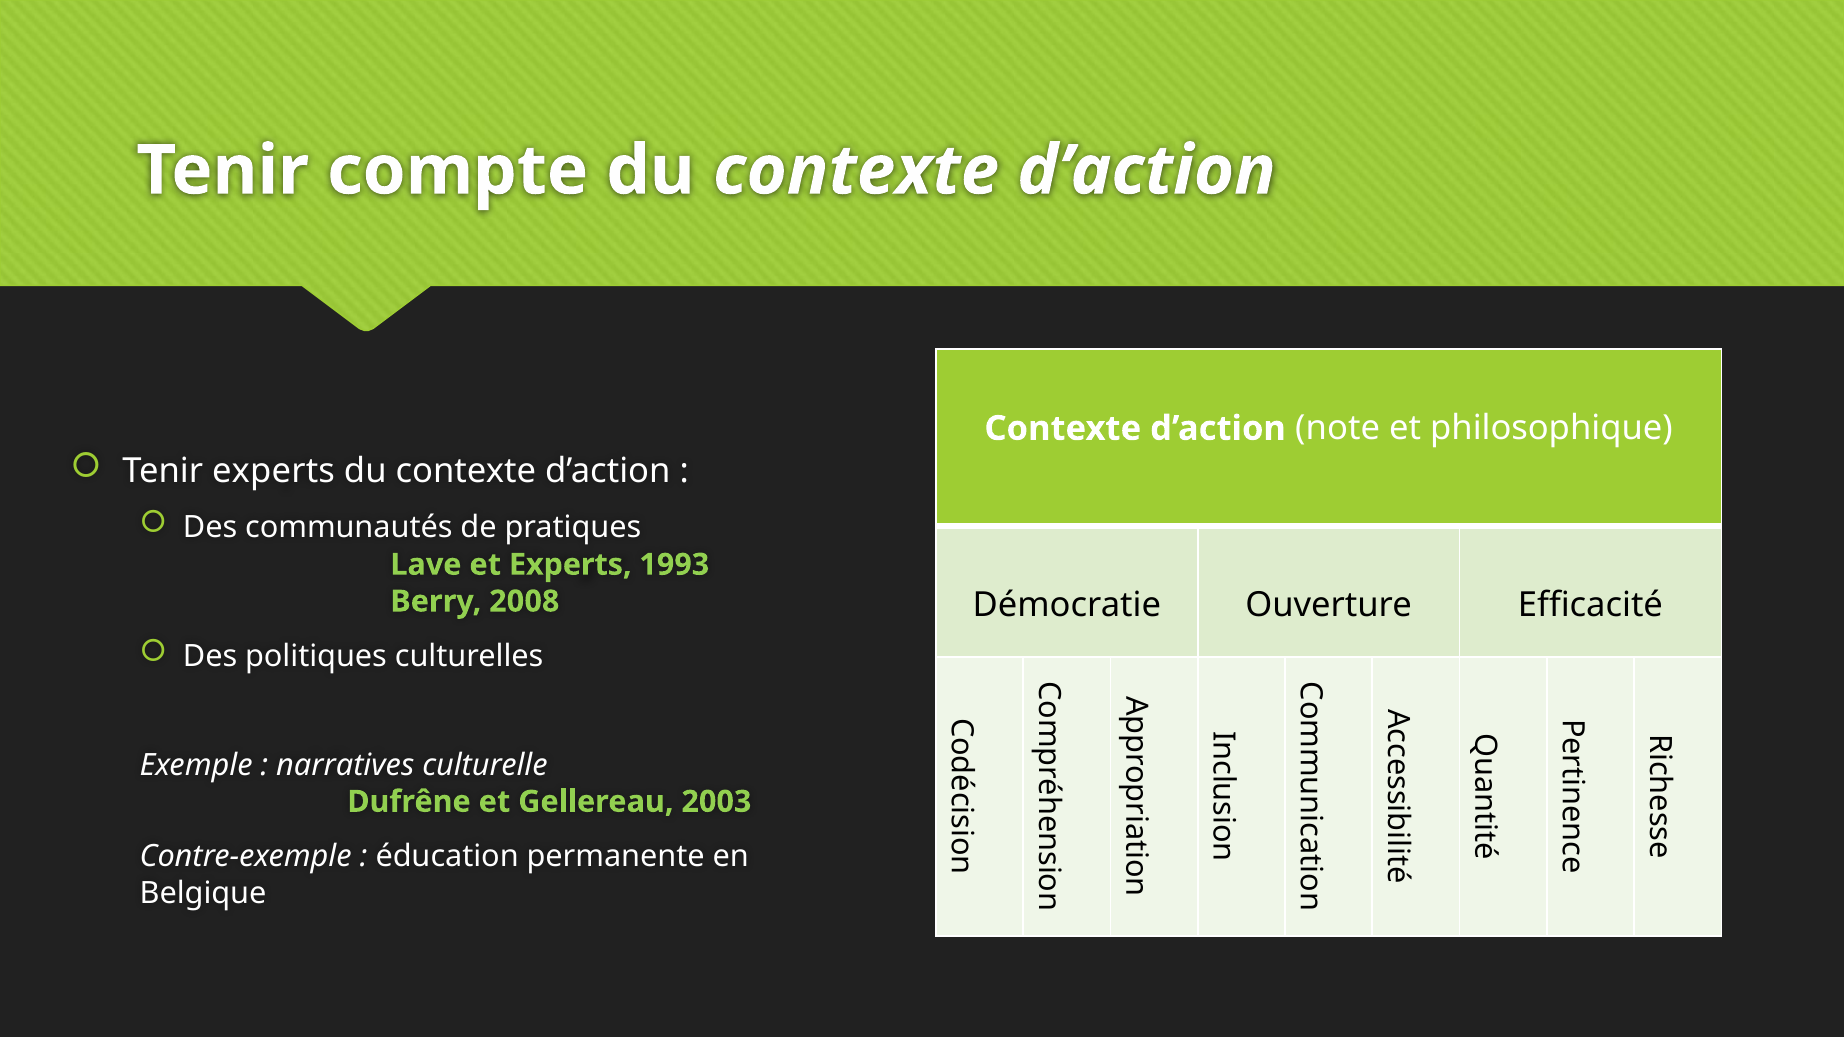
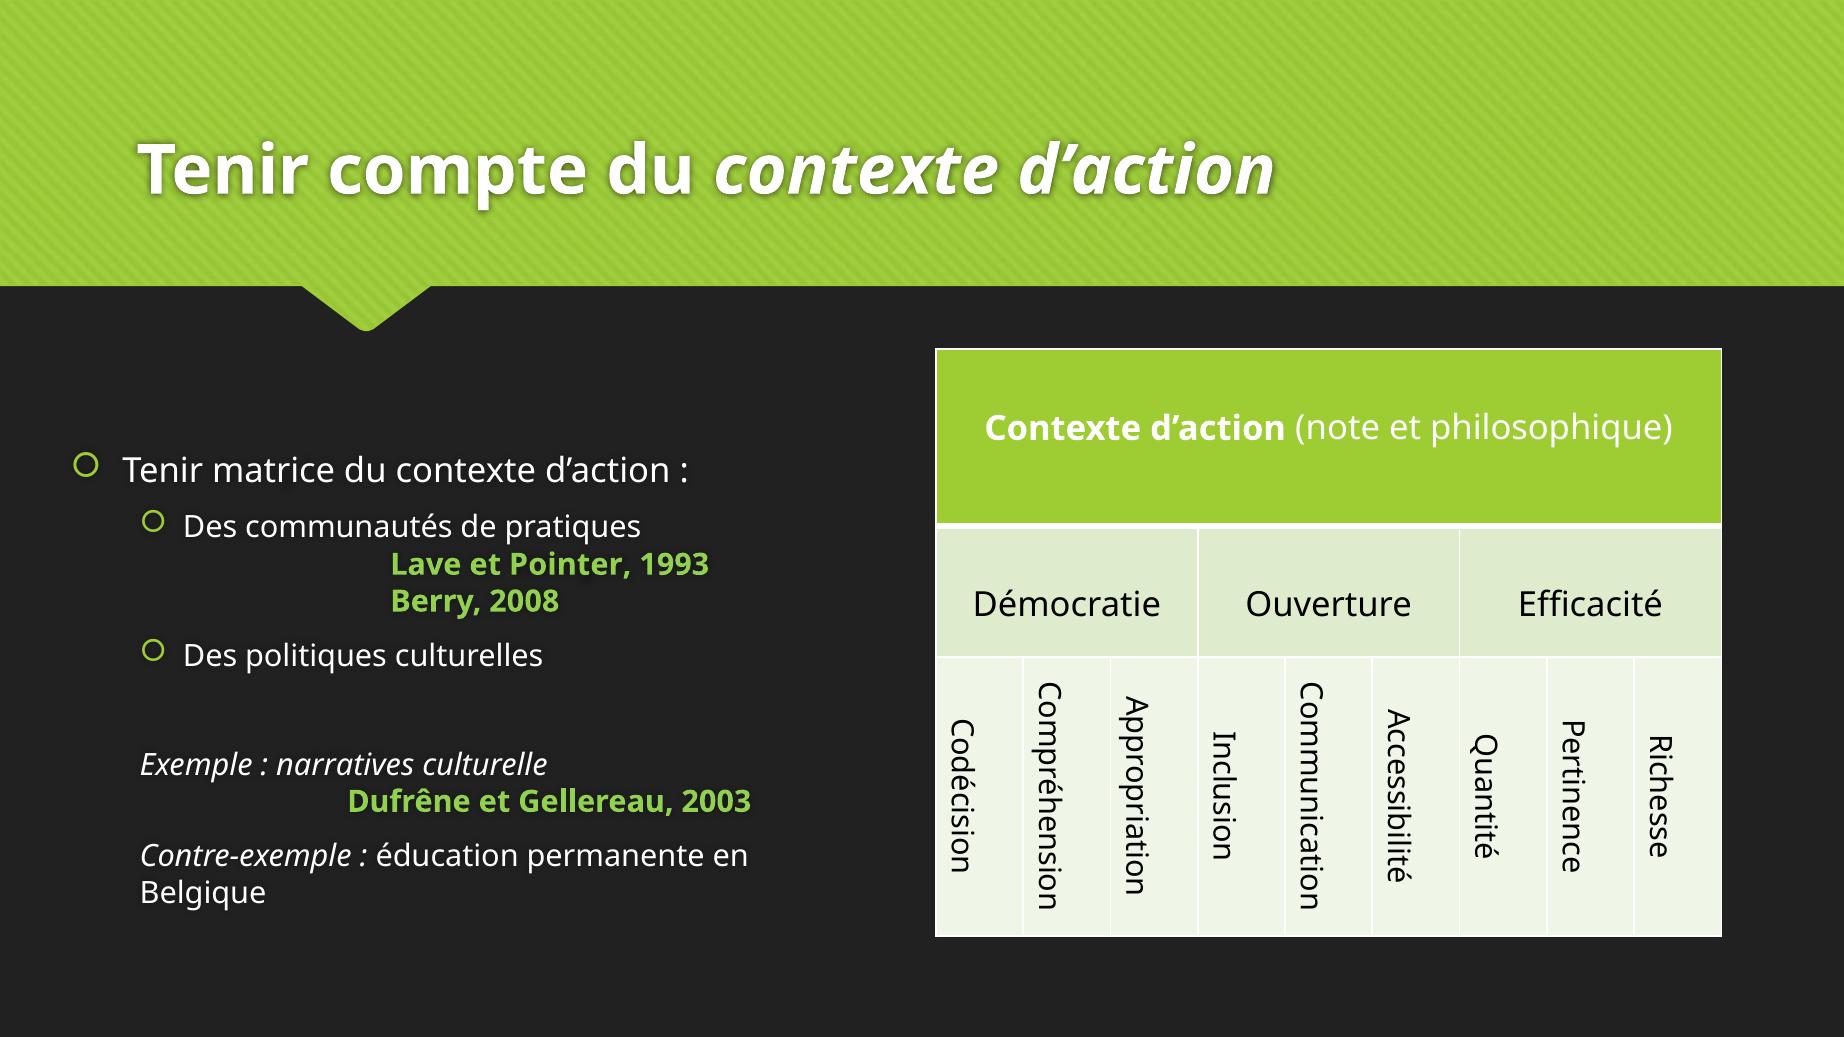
Tenir experts: experts -> matrice (274, 471)
et Experts: Experts -> Pointer (570, 565)
